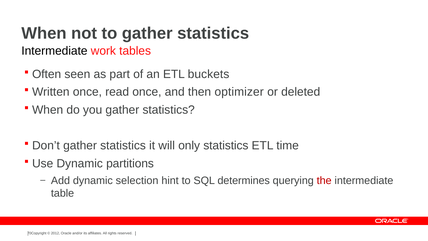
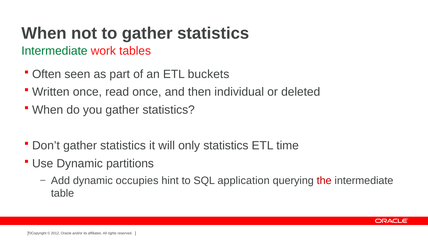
Intermediate colour: black -> green (54, 51)
optimizer: optimizer -> individual (239, 92)
selection: selection -> occupies (137, 180)
determines: determines -> application (244, 180)
